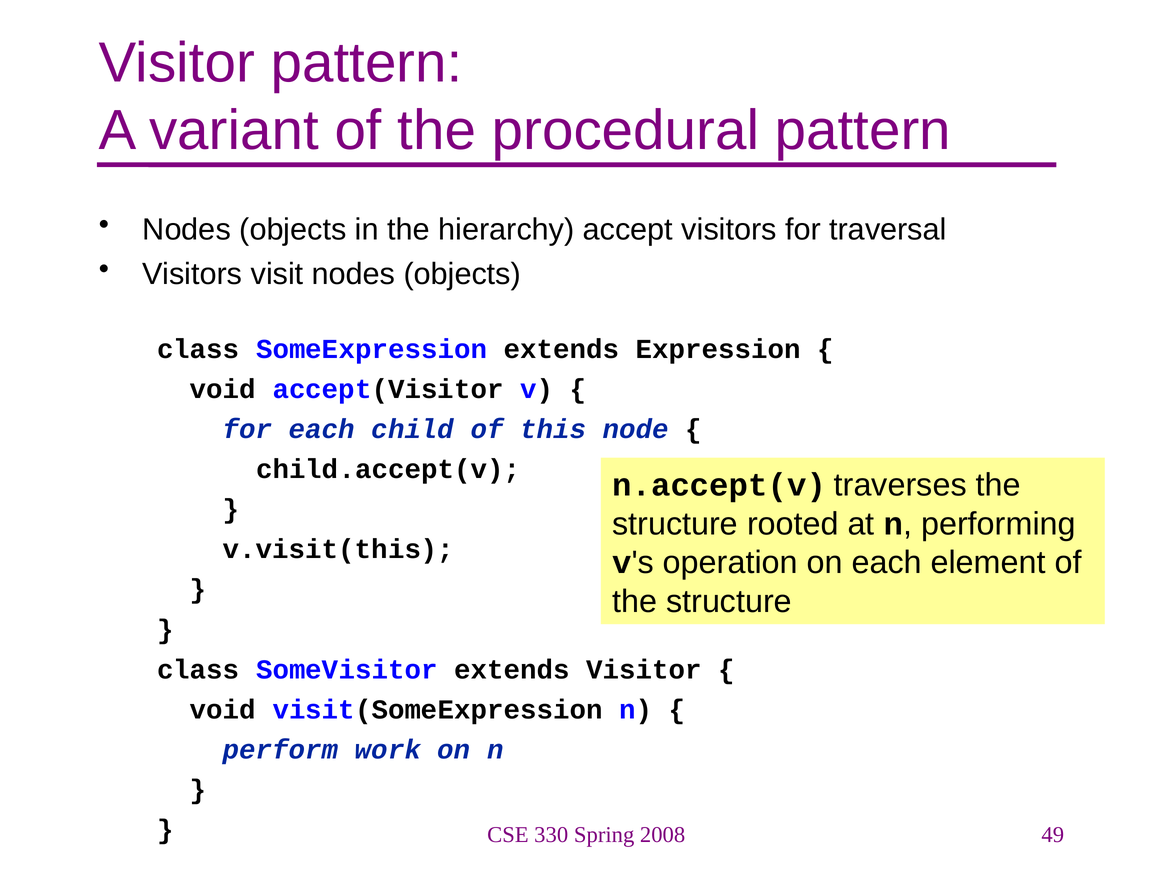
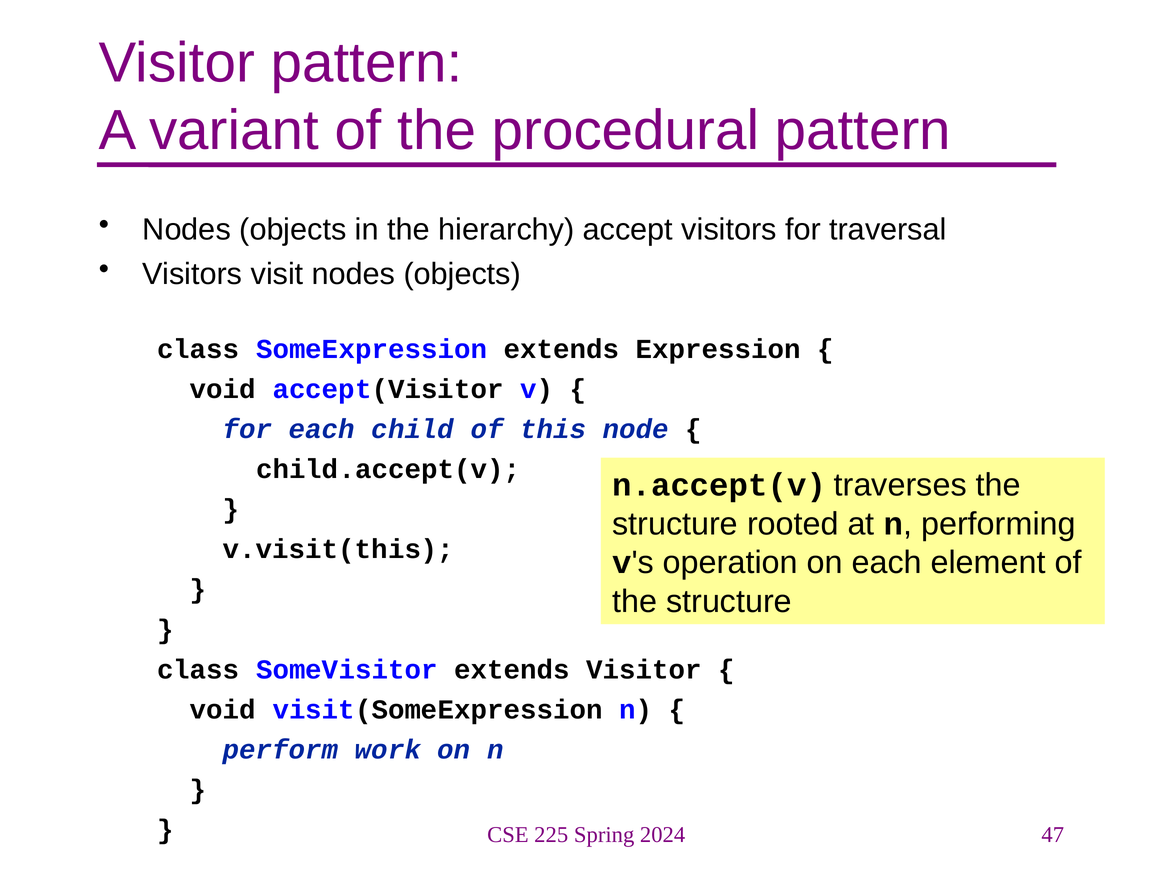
49: 49 -> 47 (1053, 835)
330: 330 -> 225 (551, 835)
2008: 2008 -> 2024 (663, 835)
